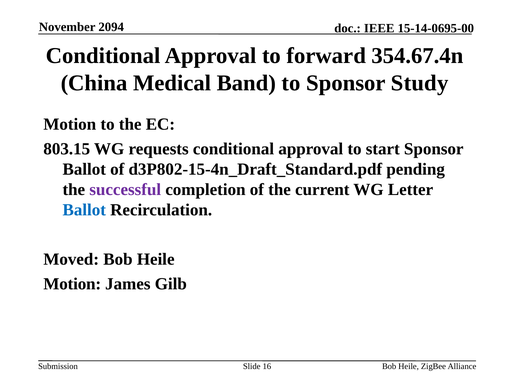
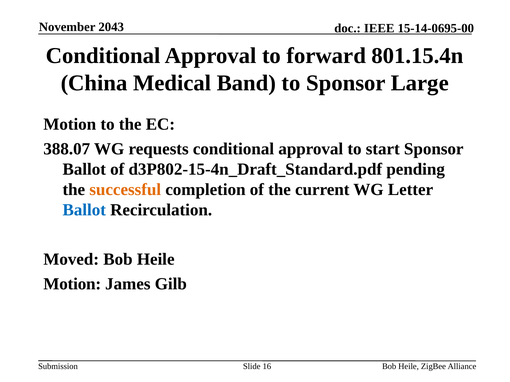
2094: 2094 -> 2043 (111, 27)
354.67.4n: 354.67.4n -> 801.15.4n (418, 56)
Study: Study -> Large (420, 83)
803.15: 803.15 -> 388.07 (67, 149)
successful colour: purple -> orange (125, 190)
